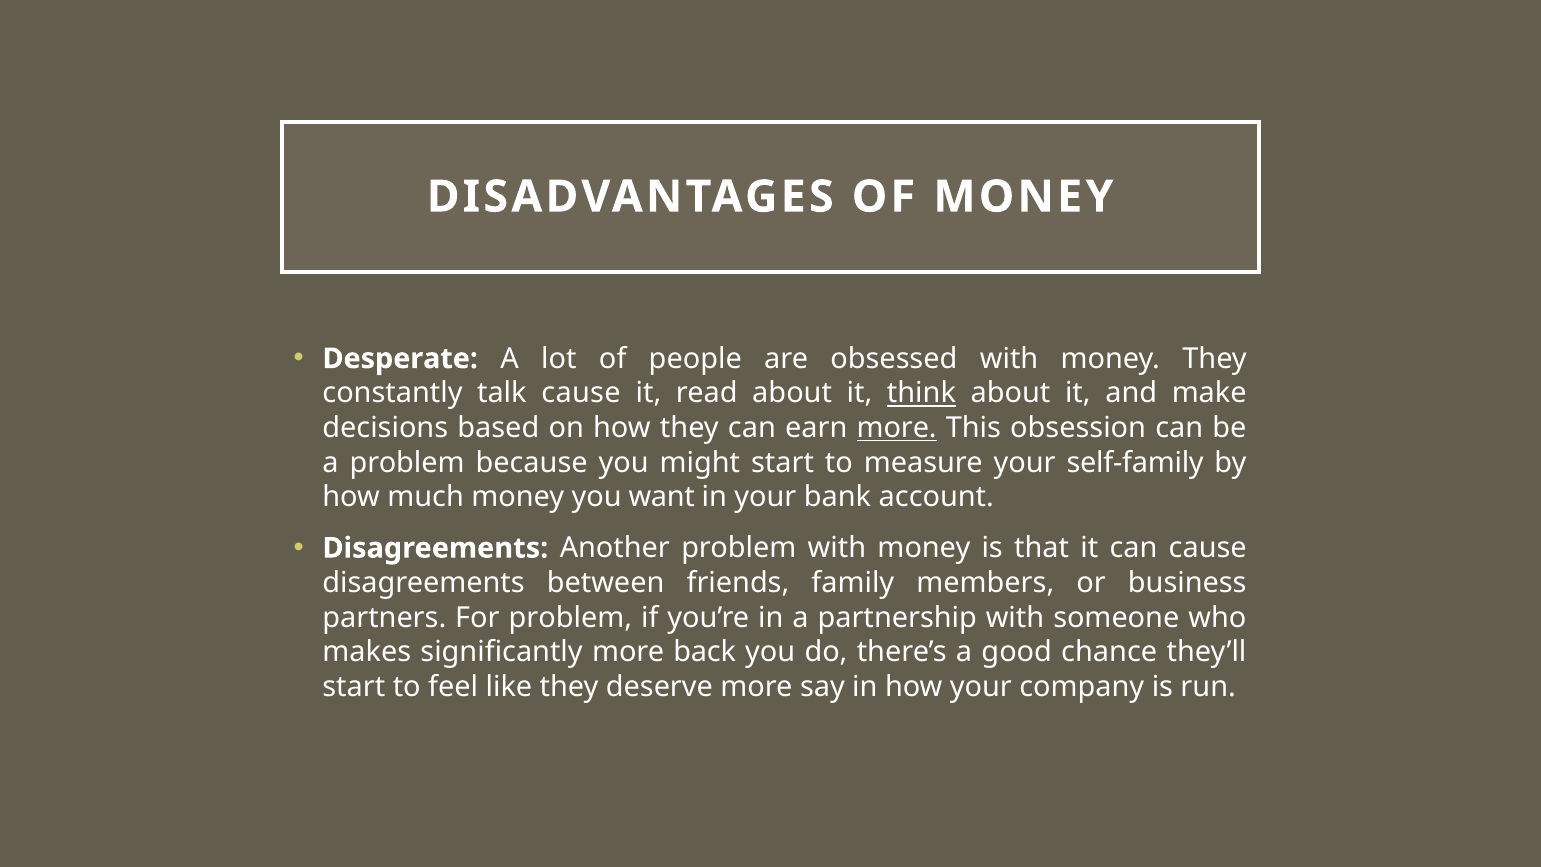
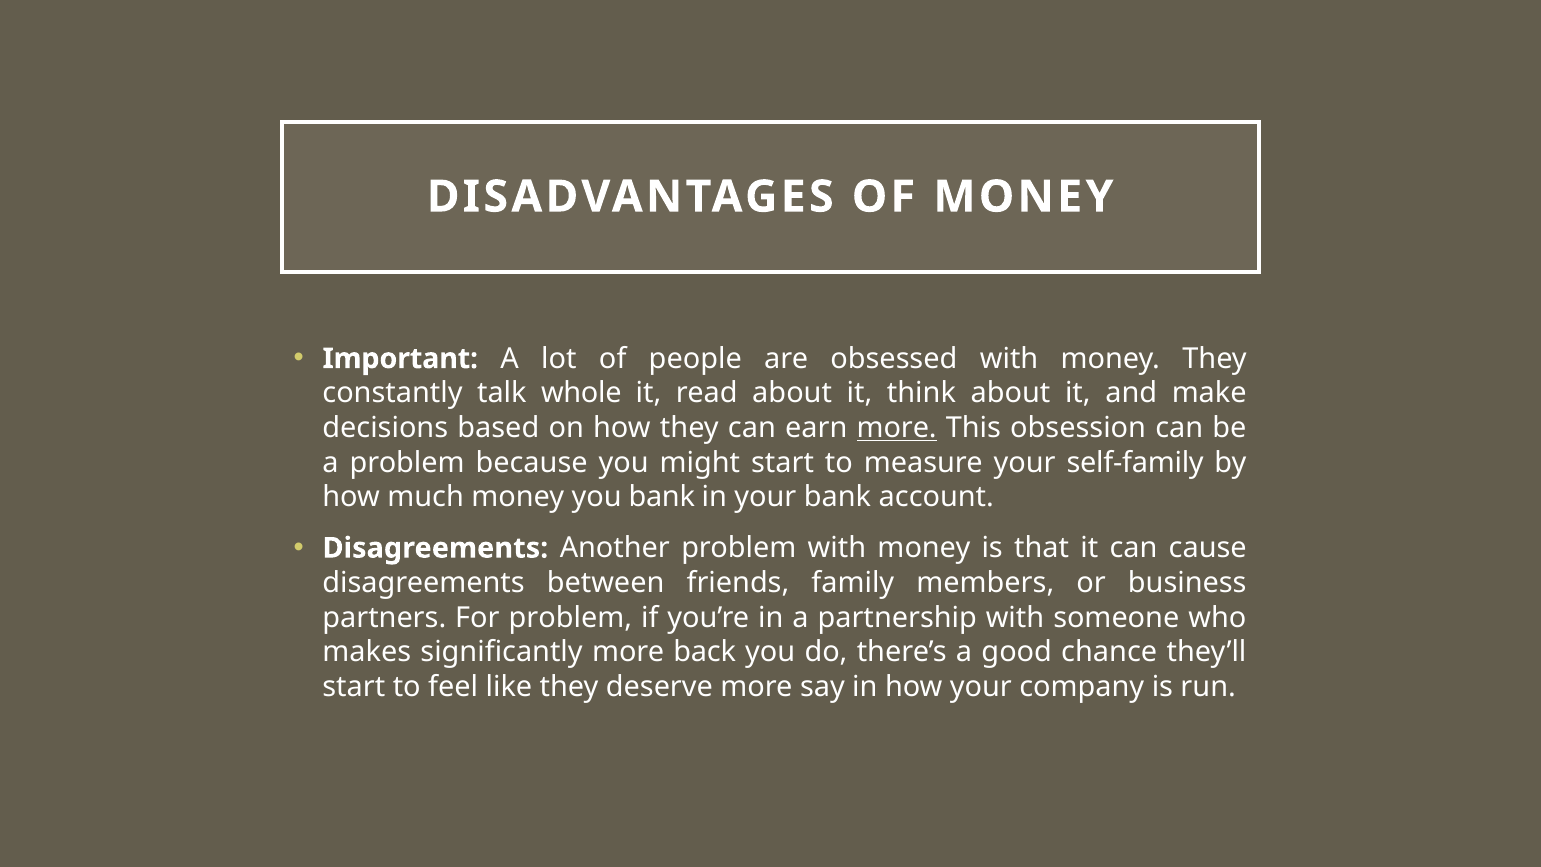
Desperate: Desperate -> Important (400, 359)
talk cause: cause -> whole (581, 393)
think underline: present -> none (921, 393)
you want: want -> bank (662, 497)
